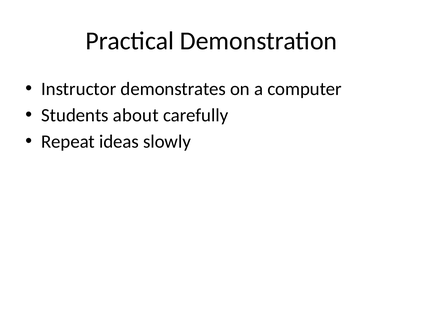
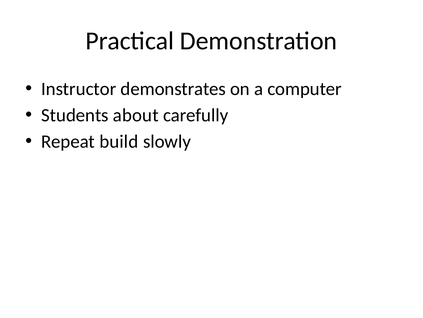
ideas: ideas -> build (119, 141)
